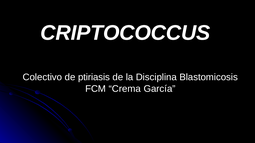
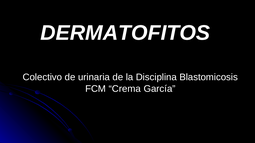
CRIPTOCOCCUS: CRIPTOCOCCUS -> DERMATOFITOS (125, 33)
ptiriasis: ptiriasis -> urinaria (94, 77)
